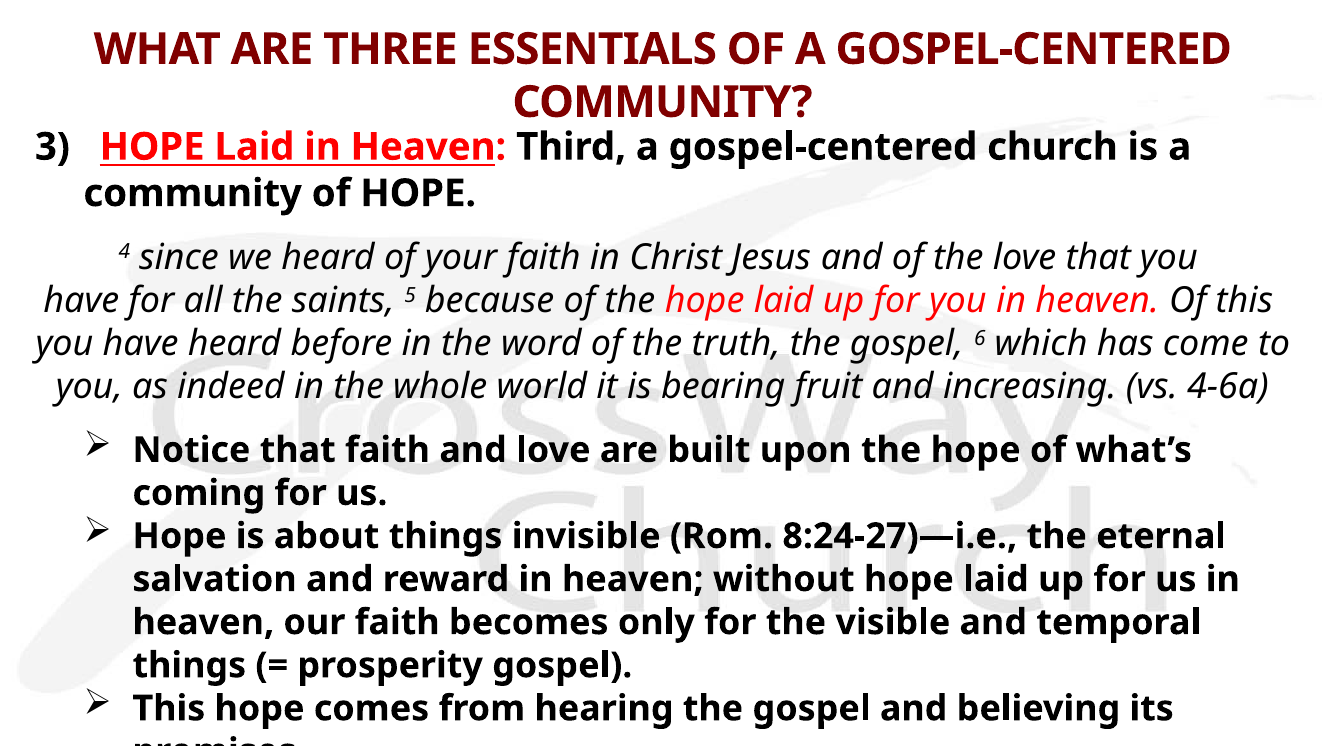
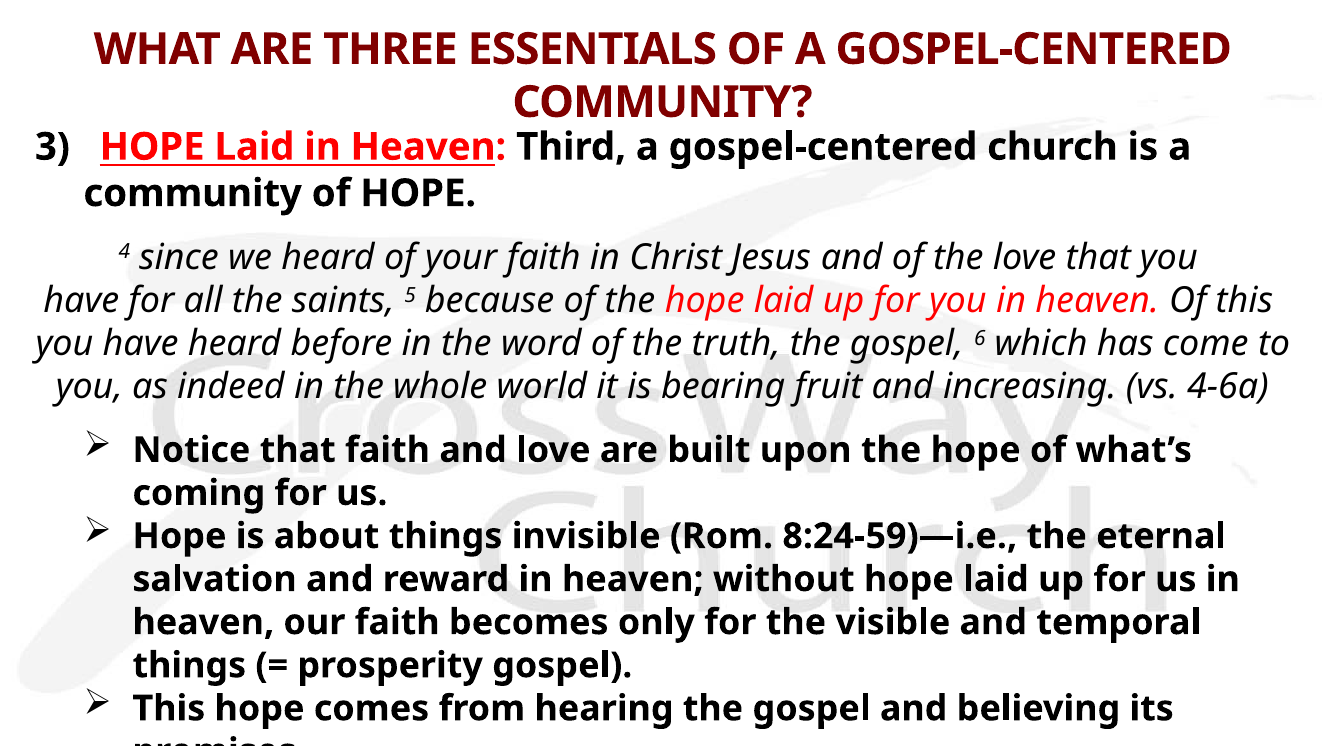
8:24-27)—i.e: 8:24-27)—i.e -> 8:24-59)—i.e (900, 536)
